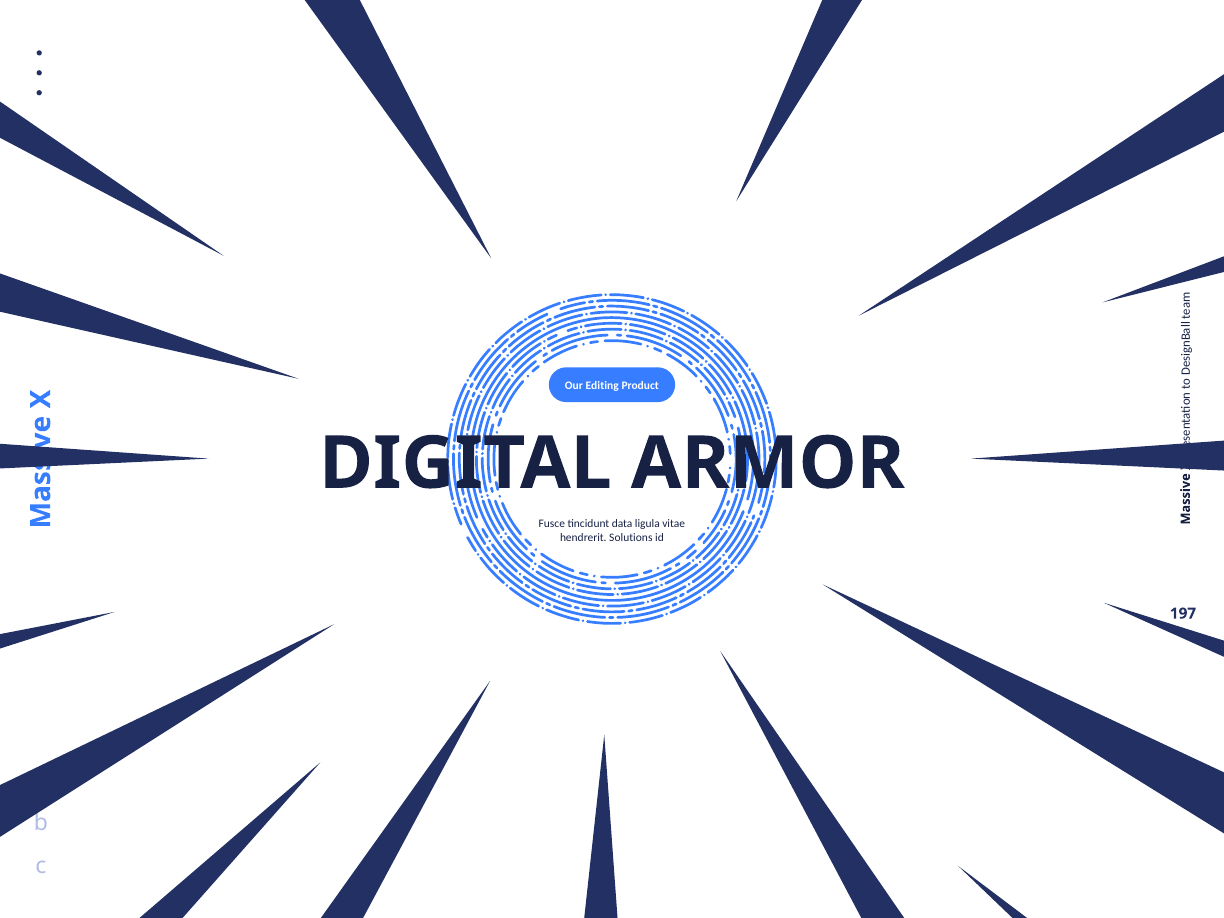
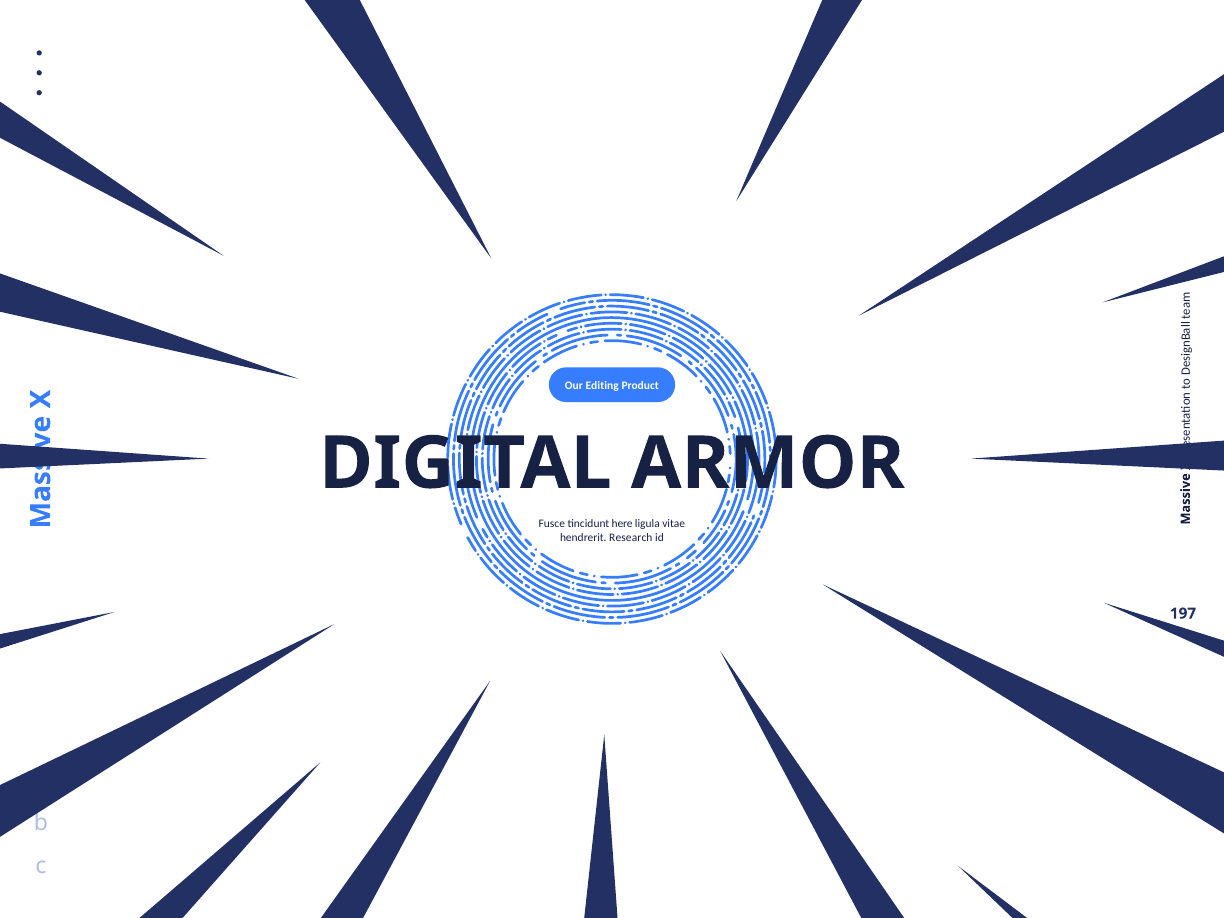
data: data -> here (622, 524)
Solutions: Solutions -> Research (631, 537)
